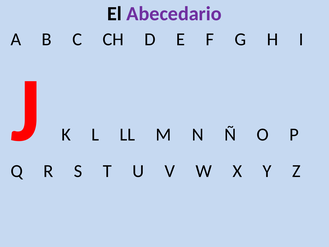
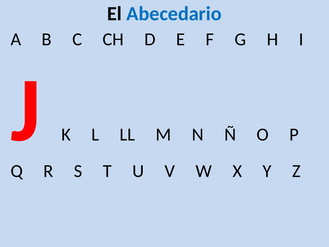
Abecedario colour: purple -> blue (174, 14)
